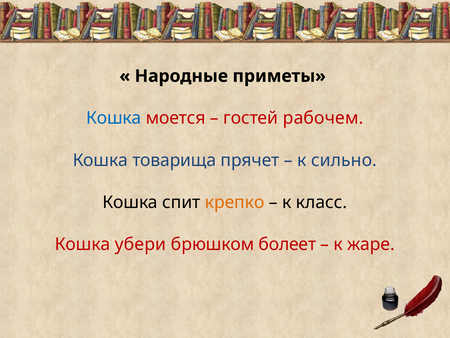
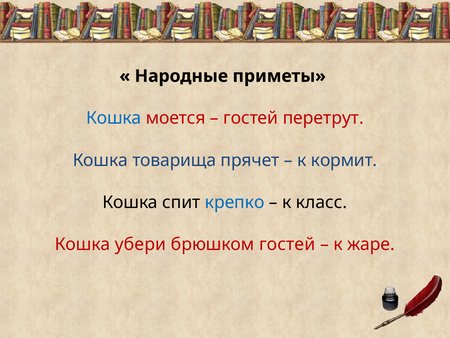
рабочем: рабочем -> перетрут (323, 118)
сильно: сильно -> кормит (344, 160)
крепко colour: orange -> blue (235, 202)
брюшком болеет: болеет -> гостей (287, 244)
